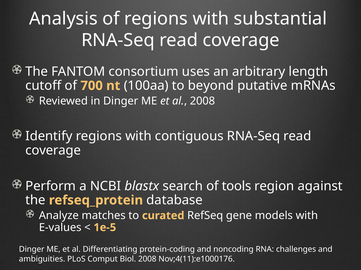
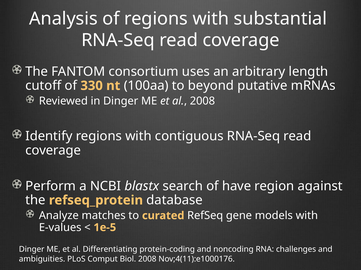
700: 700 -> 330 (92, 86)
tools: tools -> have (237, 187)
